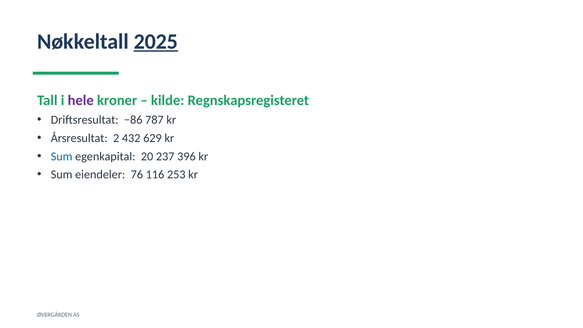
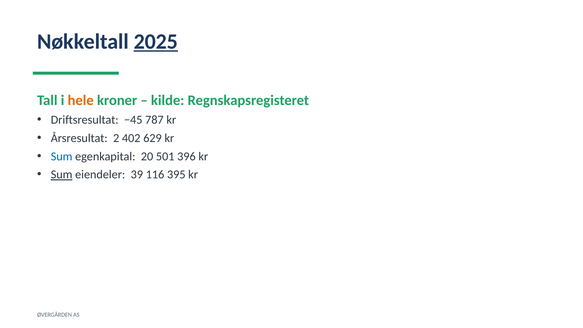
hele colour: purple -> orange (81, 100)
−86: −86 -> −45 (133, 120)
432: 432 -> 402 (131, 138)
237: 237 -> 501 (165, 156)
Sum underline: none -> present (62, 175)
76: 76 -> 39 (137, 175)
253: 253 -> 395 (176, 175)
